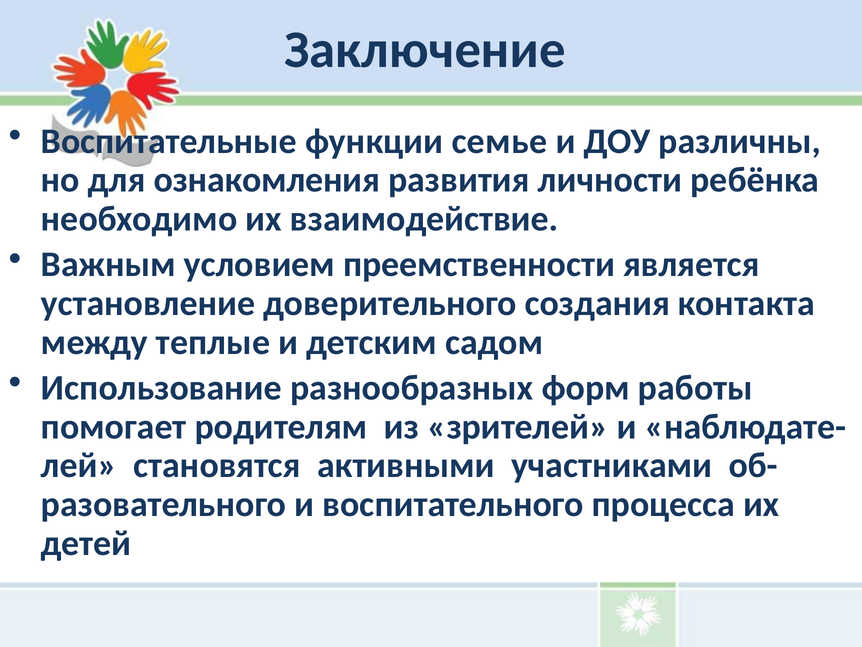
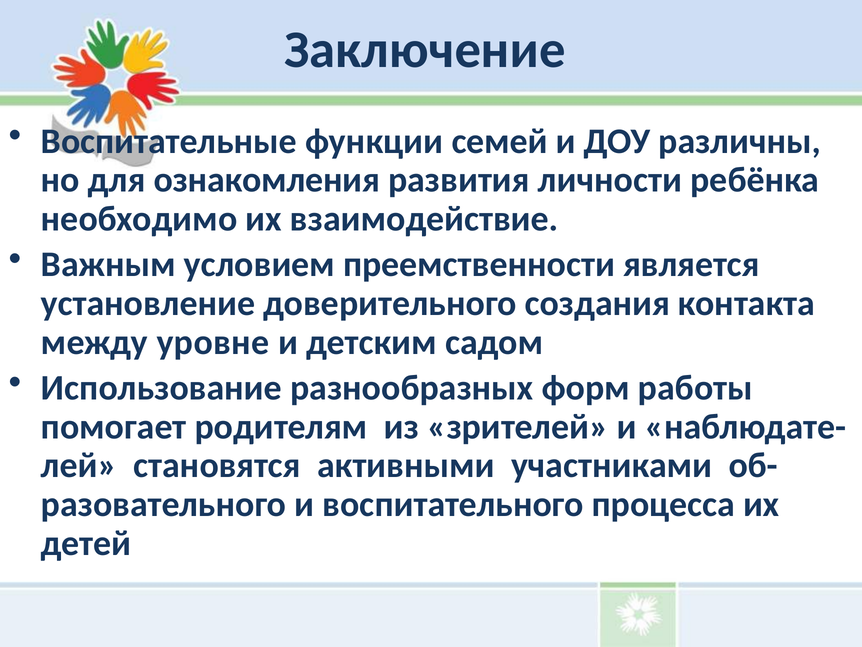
семье: семье -> семей (500, 141)
теплые: теплые -> уровне (213, 342)
